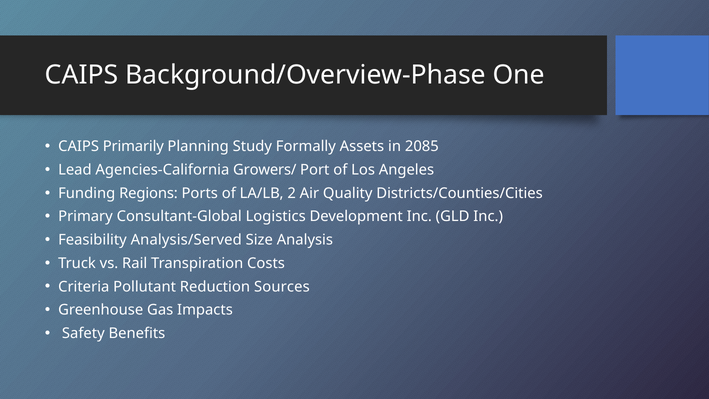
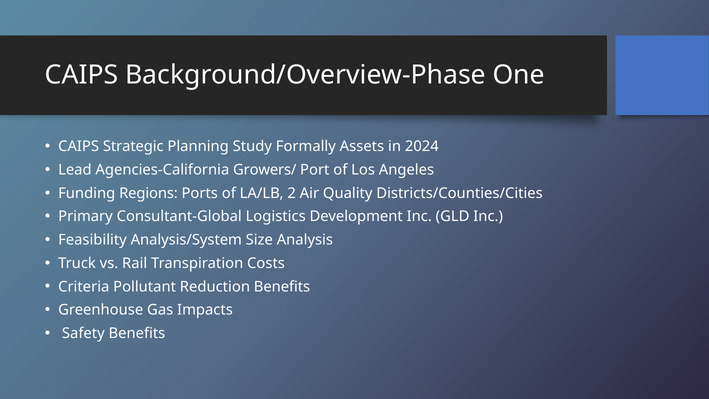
Primarily: Primarily -> Strategic (133, 146)
2085: 2085 -> 2024 (422, 146)
Analysis/Served: Analysis/Served -> Analysis/System (186, 240)
Reduction Sources: Sources -> Benefits (282, 286)
